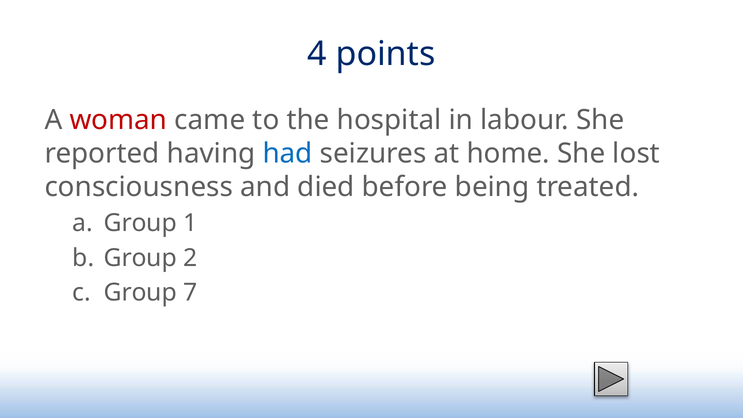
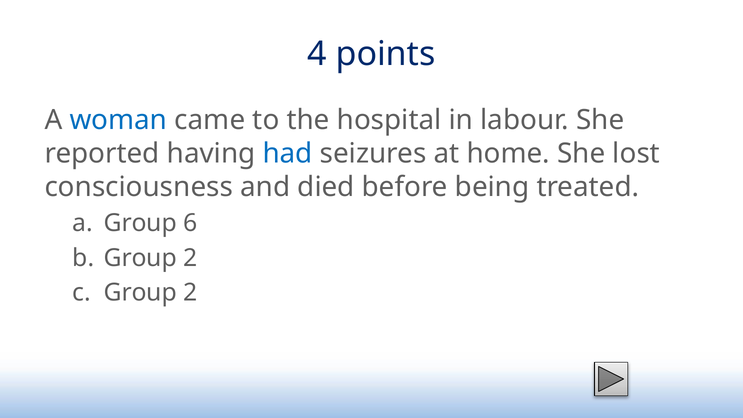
woman colour: red -> blue (118, 120)
1: 1 -> 6 (190, 223)
7: 7 -> 2 (190, 293)
